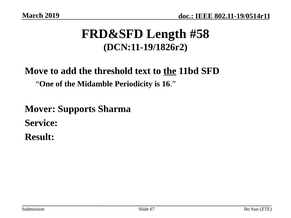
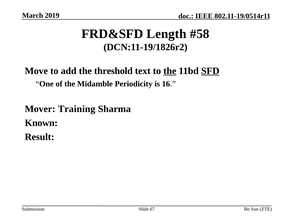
SFD underline: none -> present (210, 71)
Supports: Supports -> Training (77, 109)
Service: Service -> Known (41, 123)
